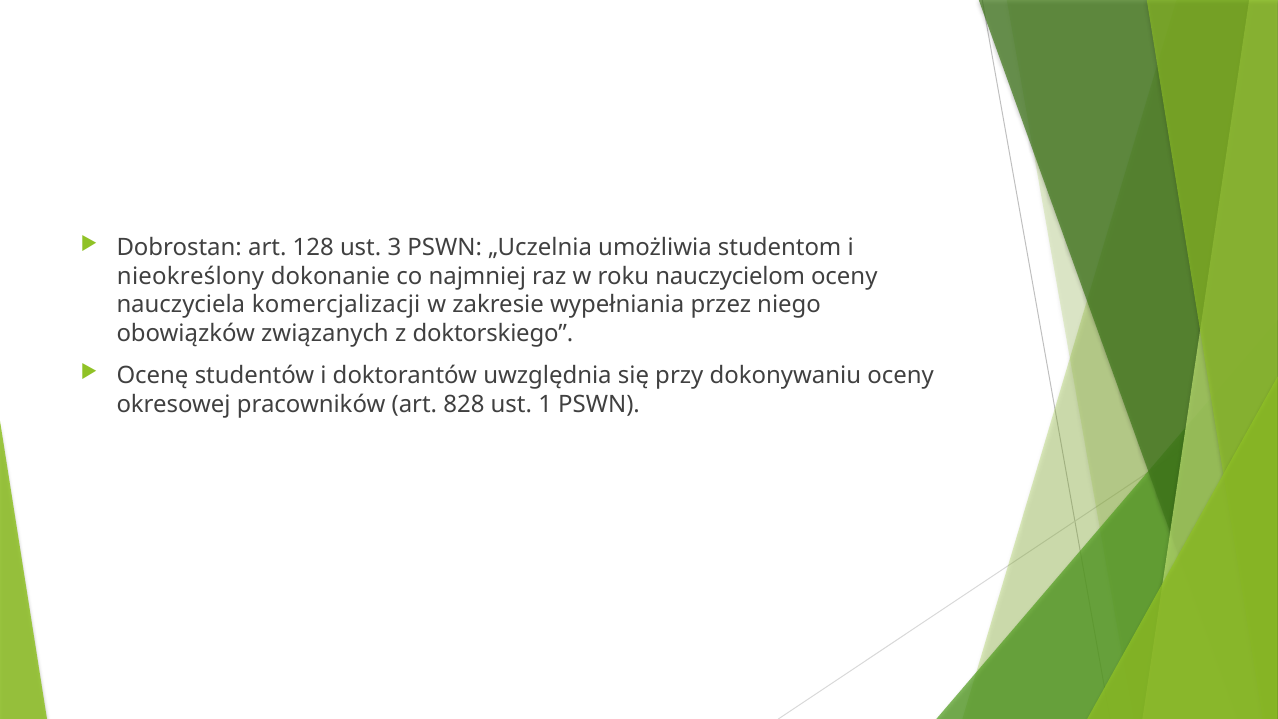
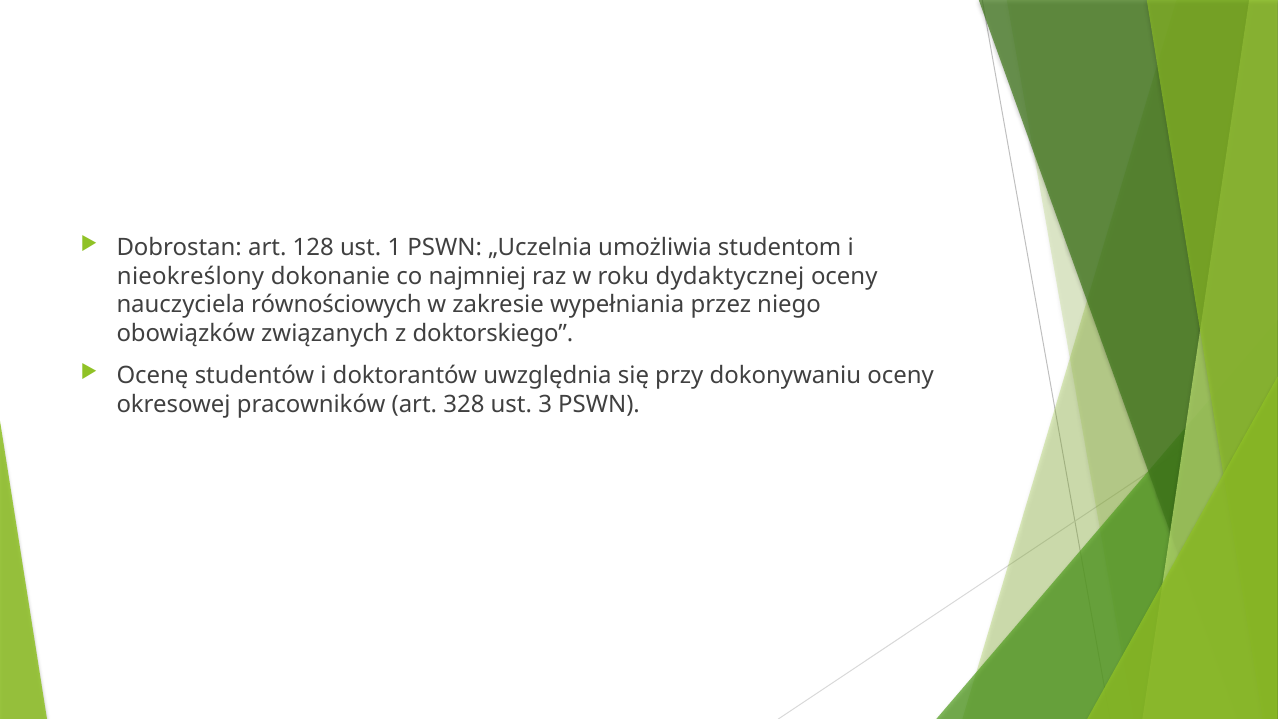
3: 3 -> 1 (394, 247)
nauczycielom: nauczycielom -> dydaktycznej (730, 276)
komercjalizacji: komercjalizacji -> równościowych (336, 305)
828: 828 -> 328 (464, 404)
1: 1 -> 3 (545, 404)
